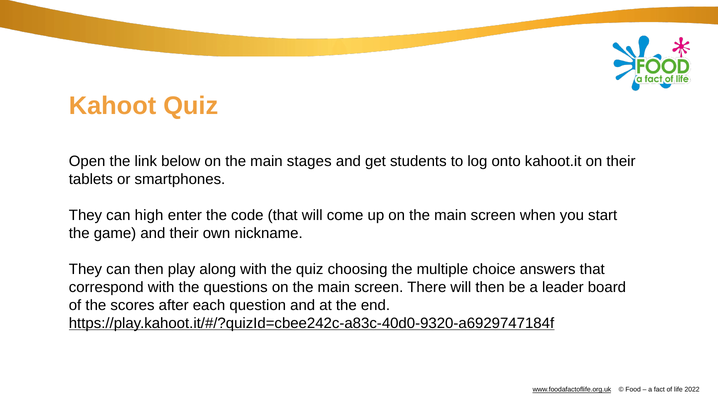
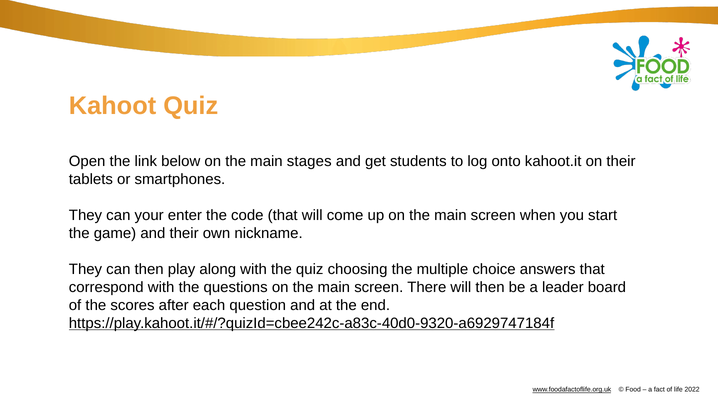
high: high -> your (149, 215)
